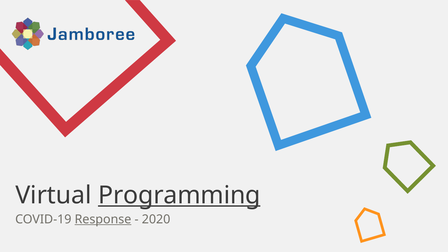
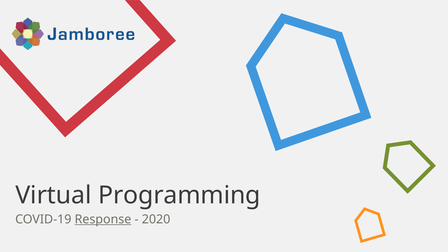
Programming underline: present -> none (179, 195)
